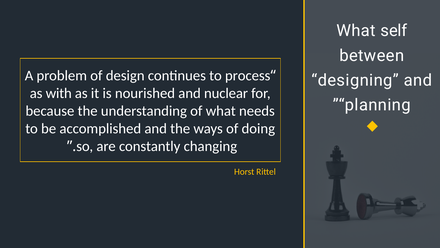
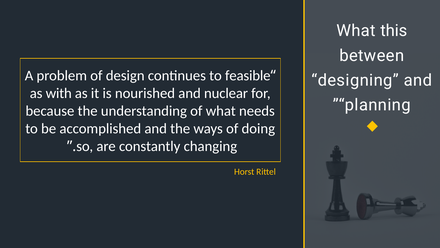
self: self -> this (394, 31)
process: process -> feasible (248, 76)
